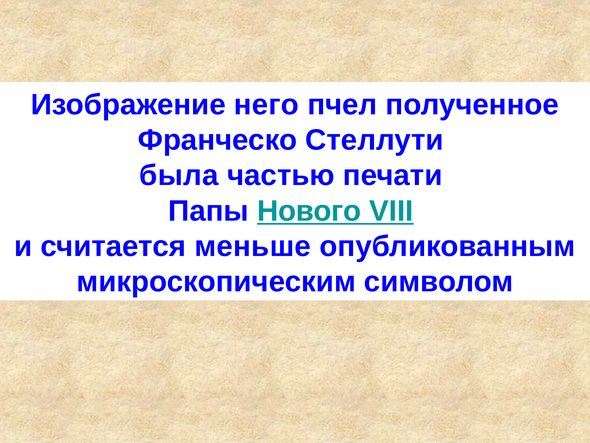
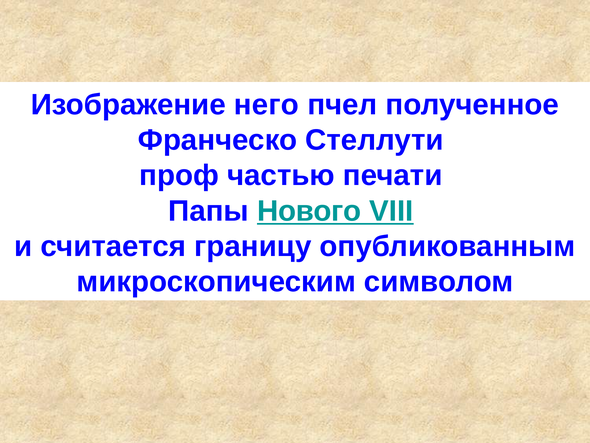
была: была -> проф (179, 175)
меньше: меньше -> границу (253, 246)
